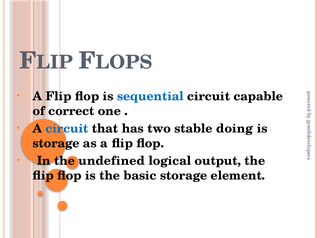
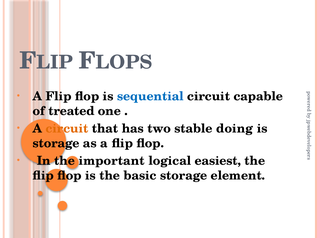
correct: correct -> treated (72, 111)
circuit colour: blue -> orange (67, 128)
undefined: undefined -> important (112, 161)
output: output -> easiest (218, 161)
